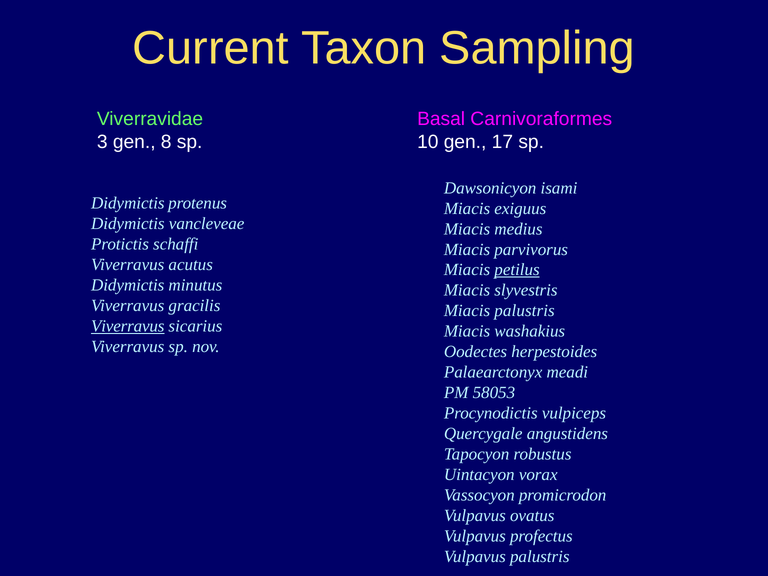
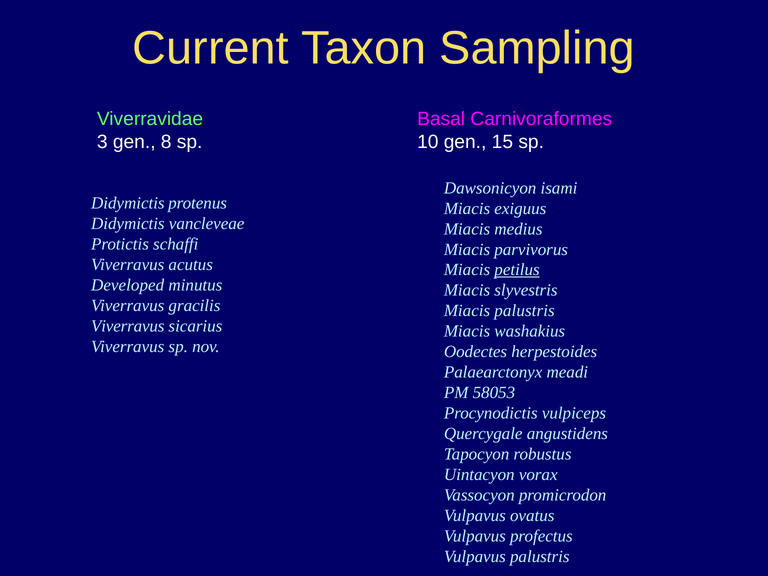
17: 17 -> 15 (502, 142)
Didymictis: Didymictis -> Developed (128, 285)
Viverravus underline: present -> none (128, 326)
